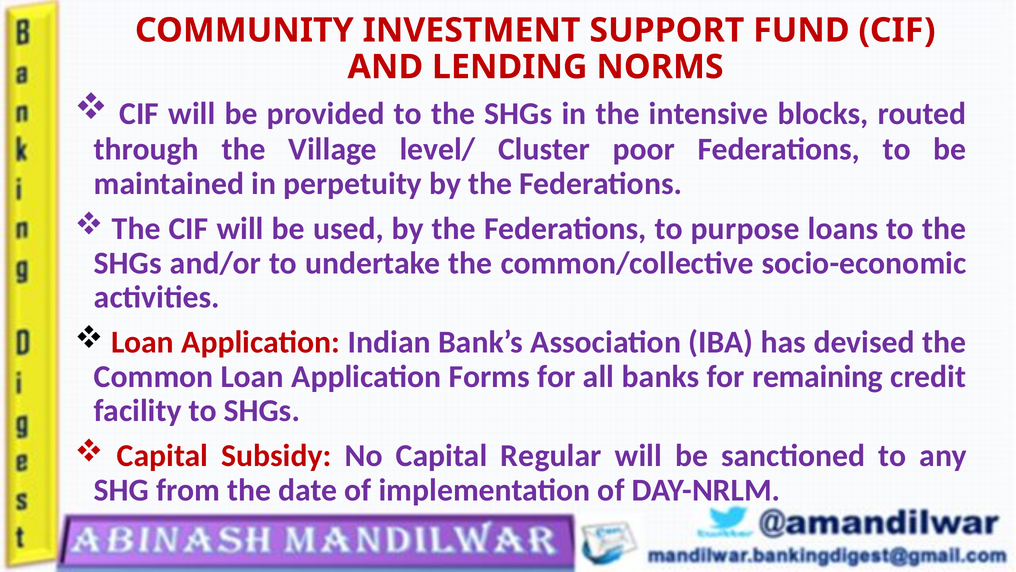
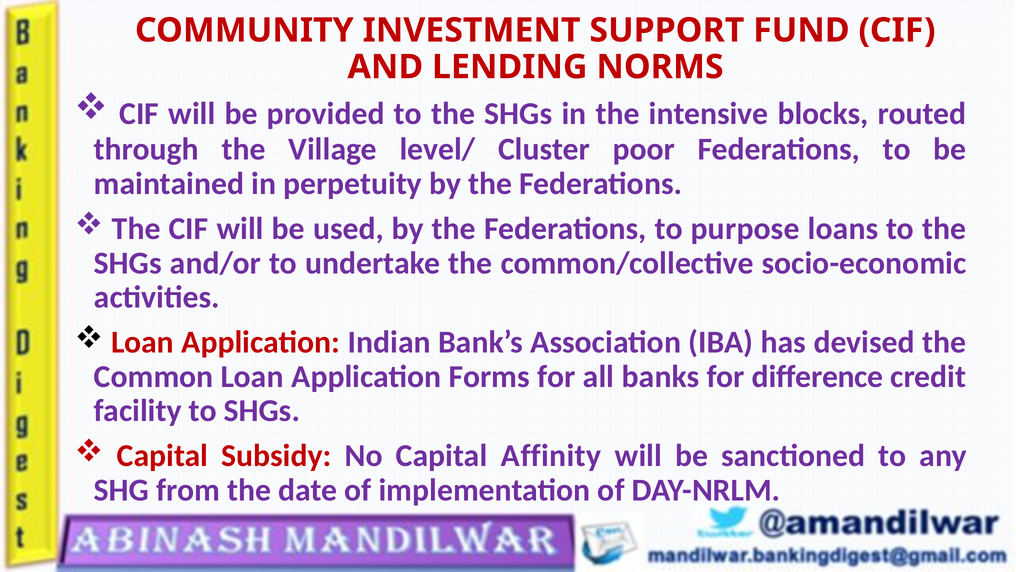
remaining: remaining -> difference (818, 376)
Regular: Regular -> Affinity (551, 455)
